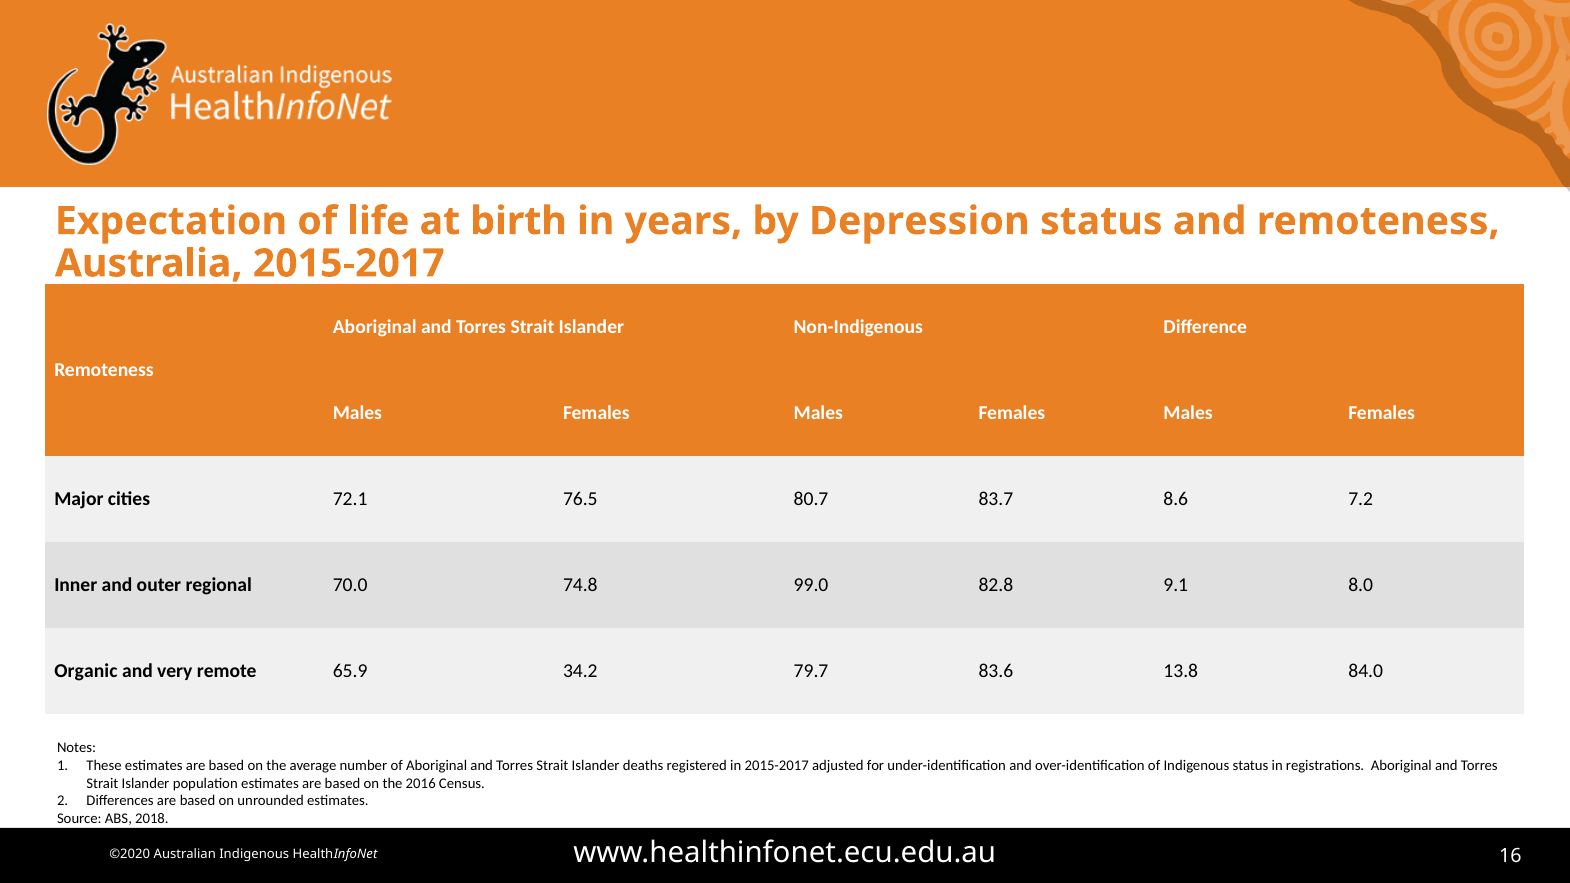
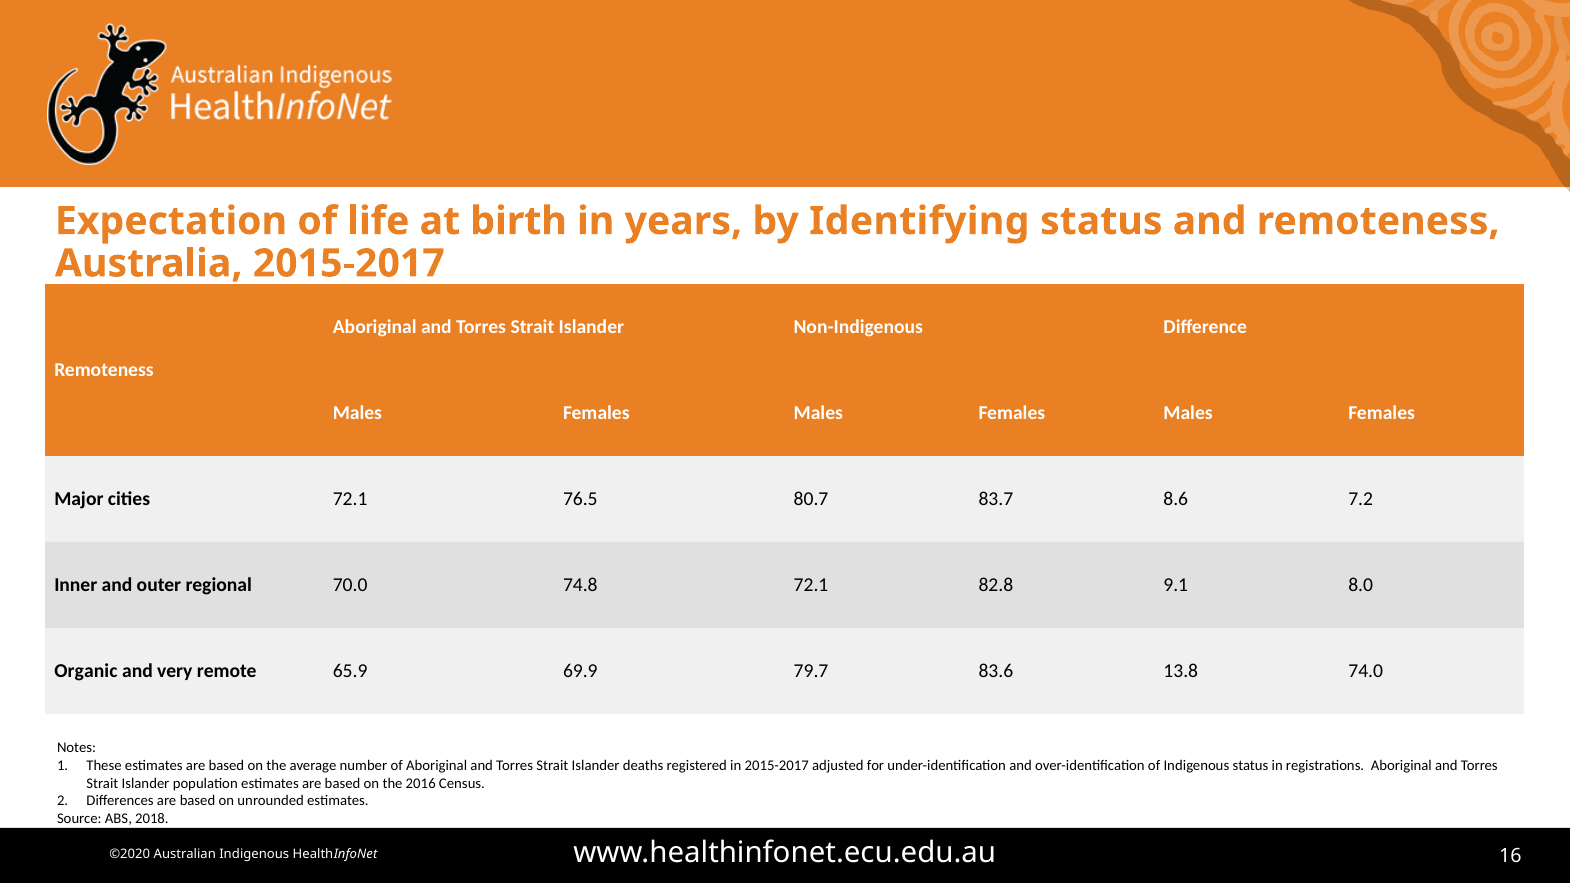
Depression: Depression -> Identifying (919, 221)
74.8 99.0: 99.0 -> 72.1 (811, 585)
34.2: 34.2 -> 69.9 (580, 671)
84.0: 84.0 -> 74.0 (1366, 671)
